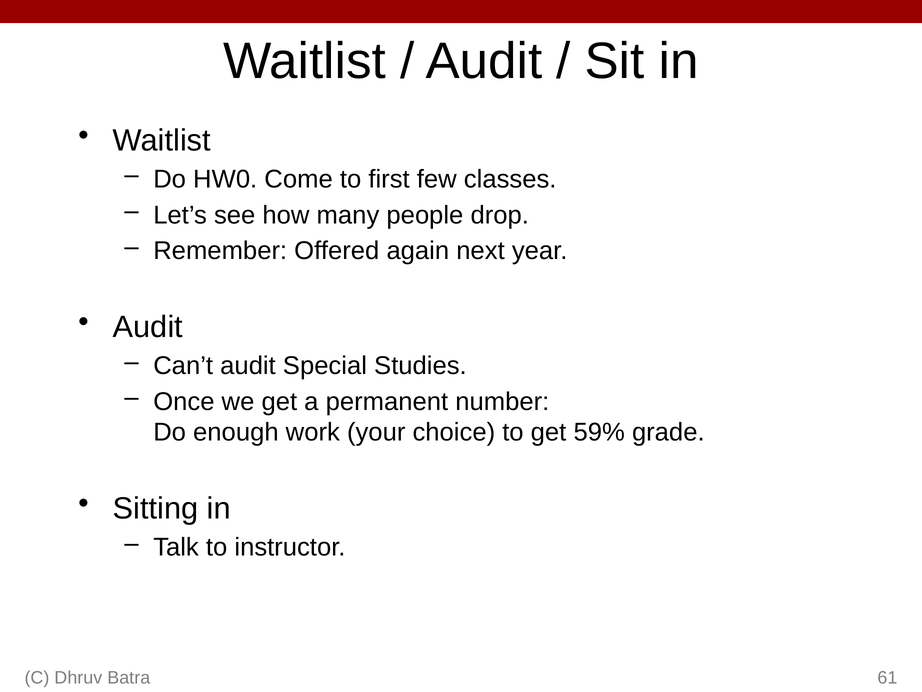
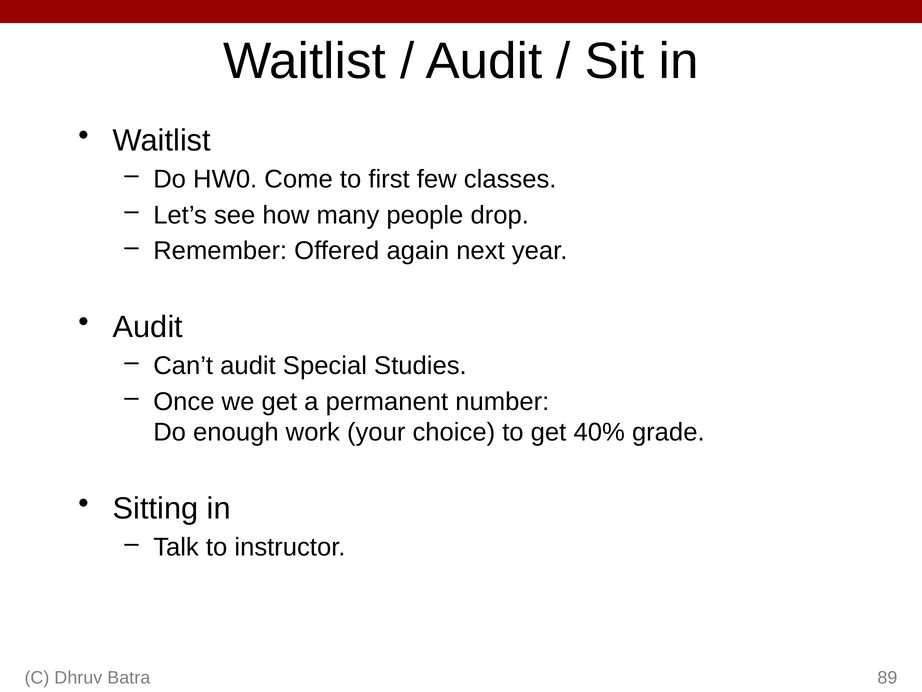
59%: 59% -> 40% (599, 432)
61: 61 -> 89 (887, 677)
